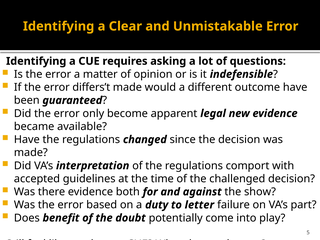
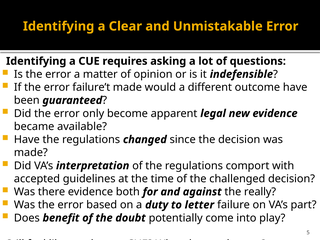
differs’t: differs’t -> failure’t (91, 87)
show: show -> really (260, 192)
